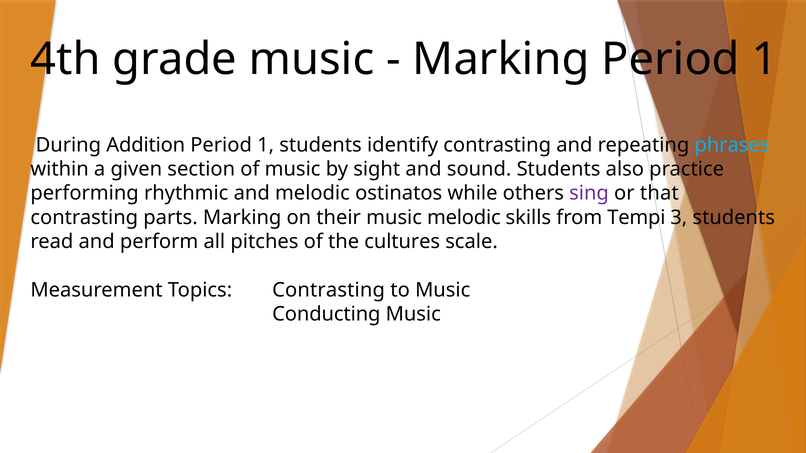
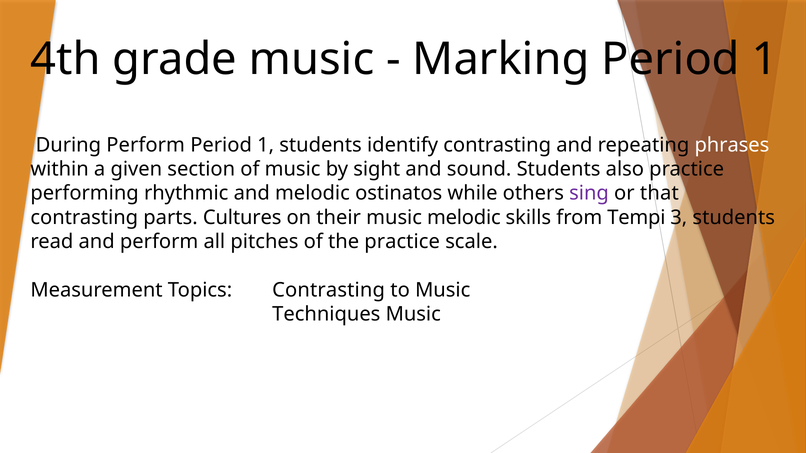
During Addition: Addition -> Perform (146, 145)
phrases colour: light blue -> white (732, 145)
parts Marking: Marking -> Cultures (242, 218)
the cultures: cultures -> practice (402, 242)
Conducting: Conducting -> Techniques (326, 314)
